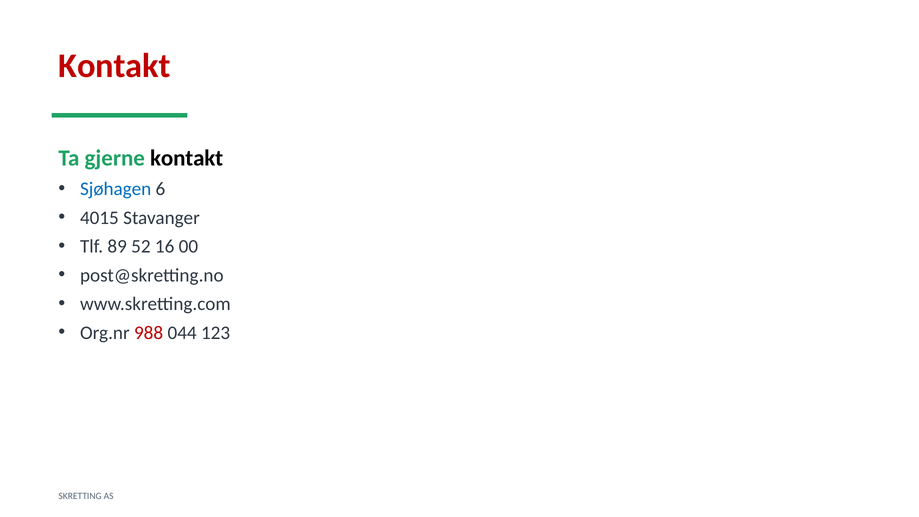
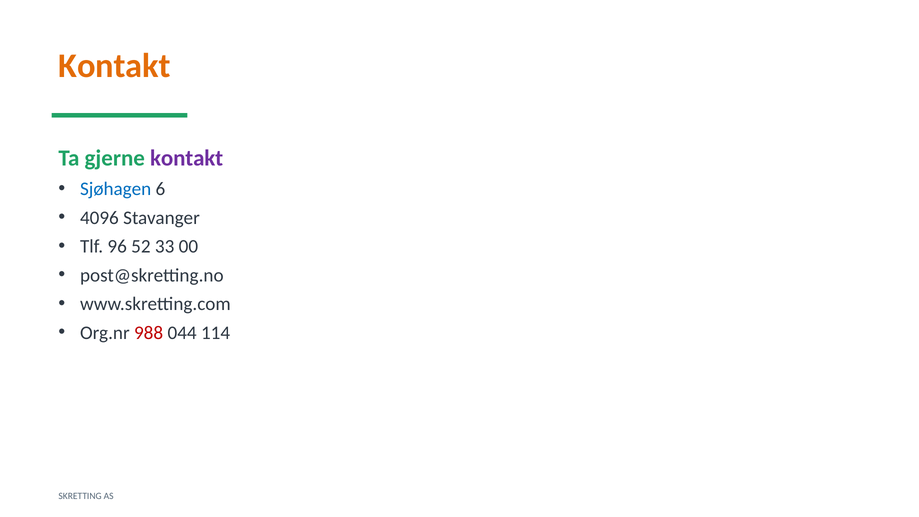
Kontakt colour: red -> orange (114, 66)
kontakt colour: black -> purple (187, 158)
4015: 4015 -> 4096 (99, 218)
89: 89 -> 96 (117, 246)
16: 16 -> 33 (165, 246)
123: 123 -> 114 (216, 333)
